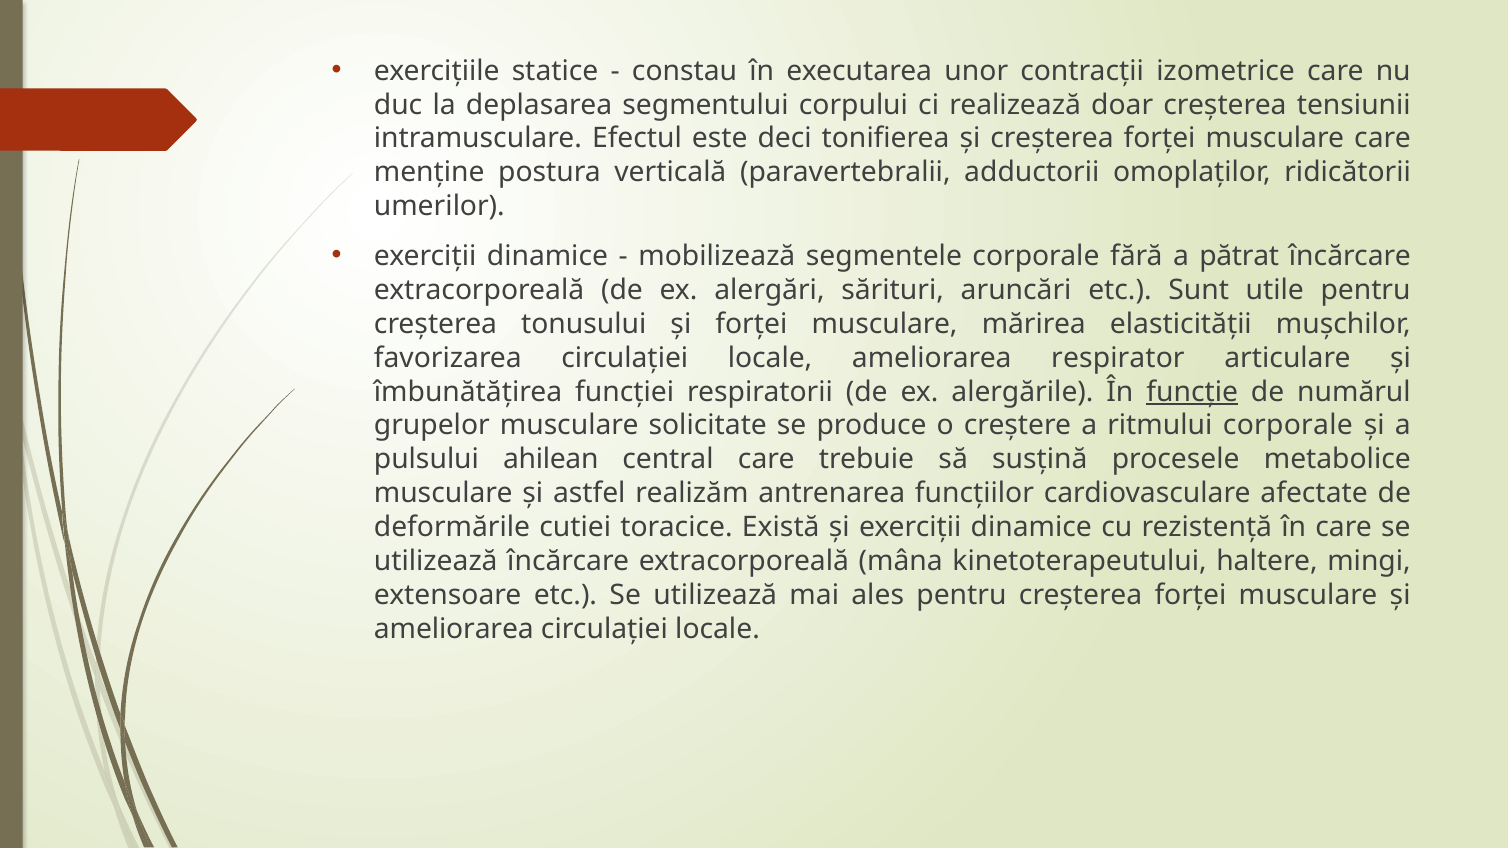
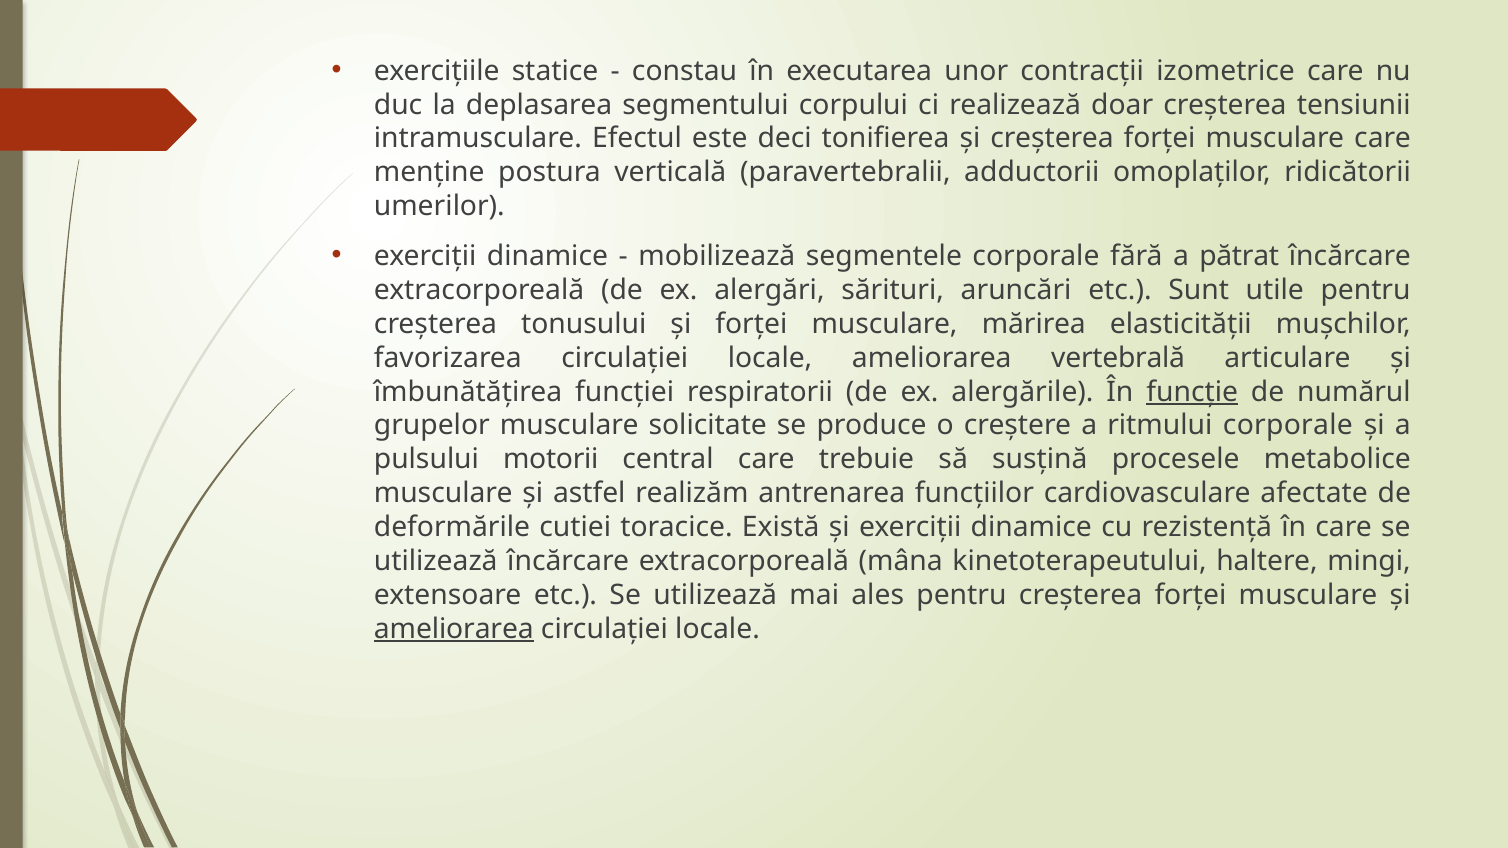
respirator: respirator -> vertebrală (1118, 358)
ahilean: ahilean -> motorii (551, 460)
ameliorarea underline: none -> present (454, 629)
